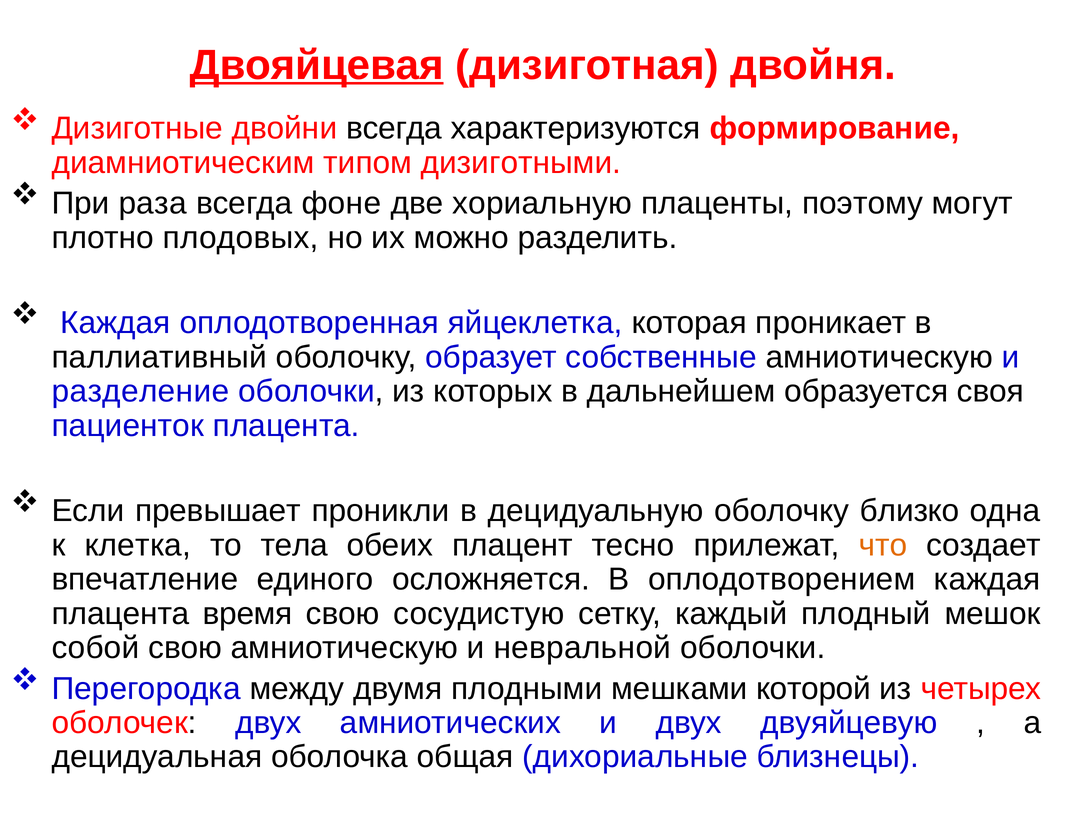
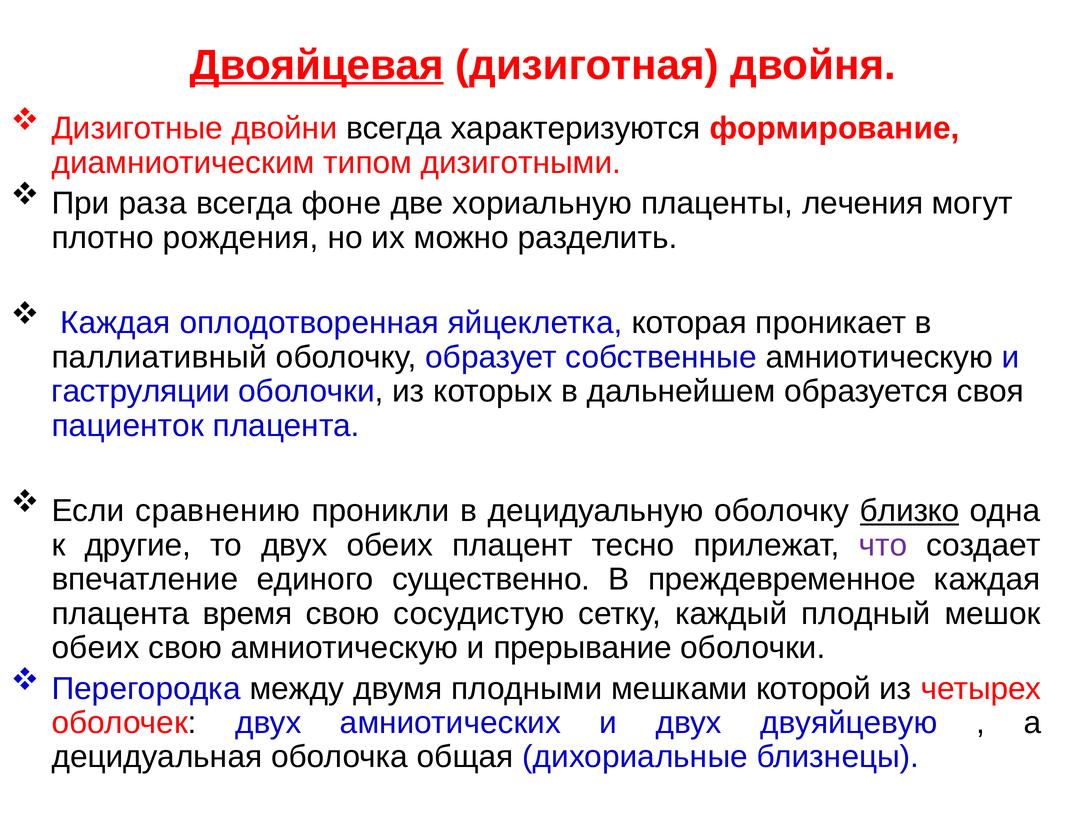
поэтому: поэтому -> лечения (863, 203)
плодовых: плодовых -> рождения (241, 238)
разделение: разделение -> гаструляции (141, 391)
превышает: превышает -> сравнению (218, 511)
близко underline: none -> present (910, 511)
клетка: клетка -> другие (138, 545)
то тела: тела -> двух (294, 545)
что colour: orange -> purple (883, 545)
осложняется: осложняется -> существенно (491, 579)
оплодотворением: оплодотворением -> преждевременное (782, 579)
собой: собой -> обеих (95, 647)
невральной: невральной -> прерывание (583, 647)
